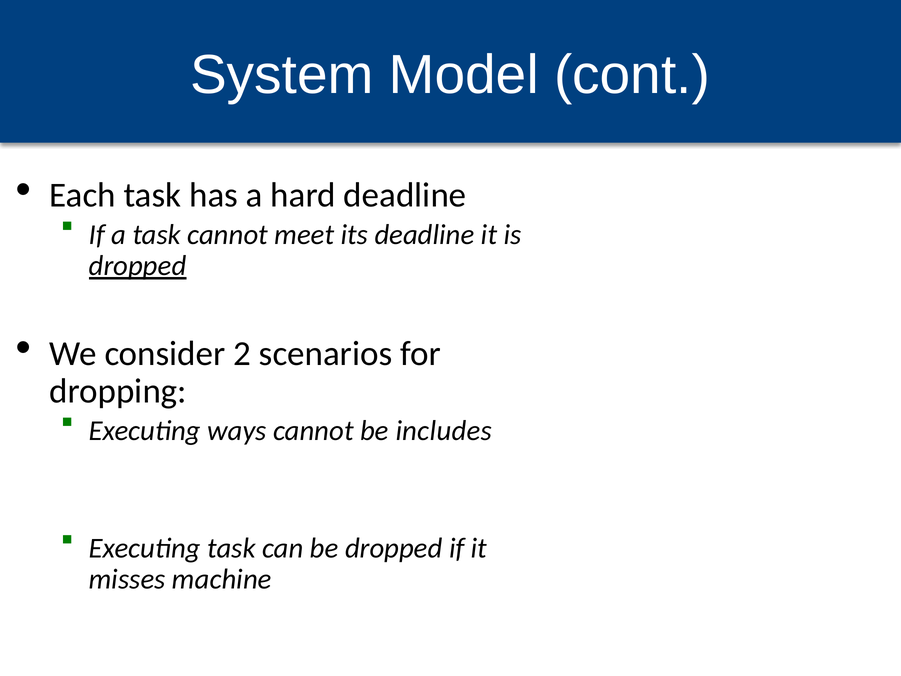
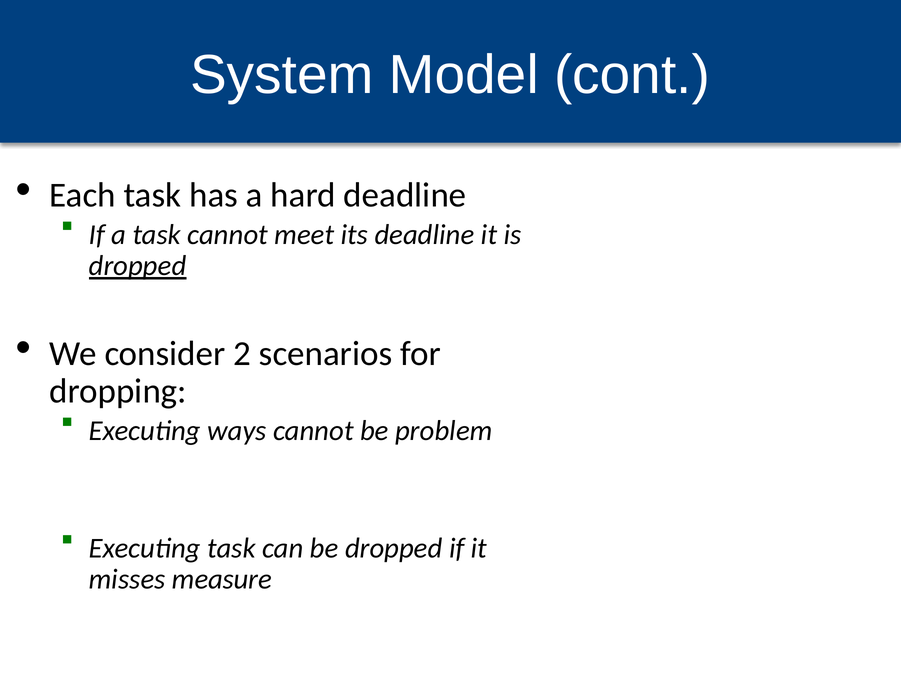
includes: includes -> problem (444, 431)
misses machine: machine -> measure (222, 579)
